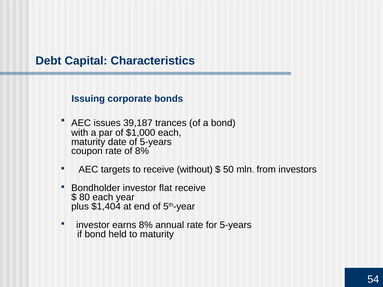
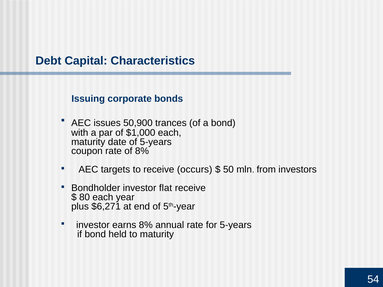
39,187: 39,187 -> 50,900 (138, 123)
without: without -> occurs (195, 170)
$1,404: $1,404 -> $6,271 (106, 207)
